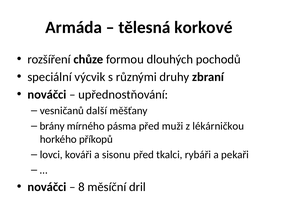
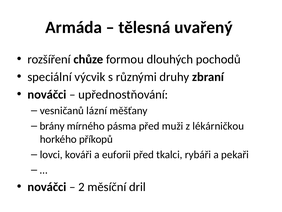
korkové: korkové -> uvařený (203, 27)
další: další -> lázní (97, 110)
sisonu: sisonu -> euforii (116, 154)
8: 8 -> 2 (82, 186)
